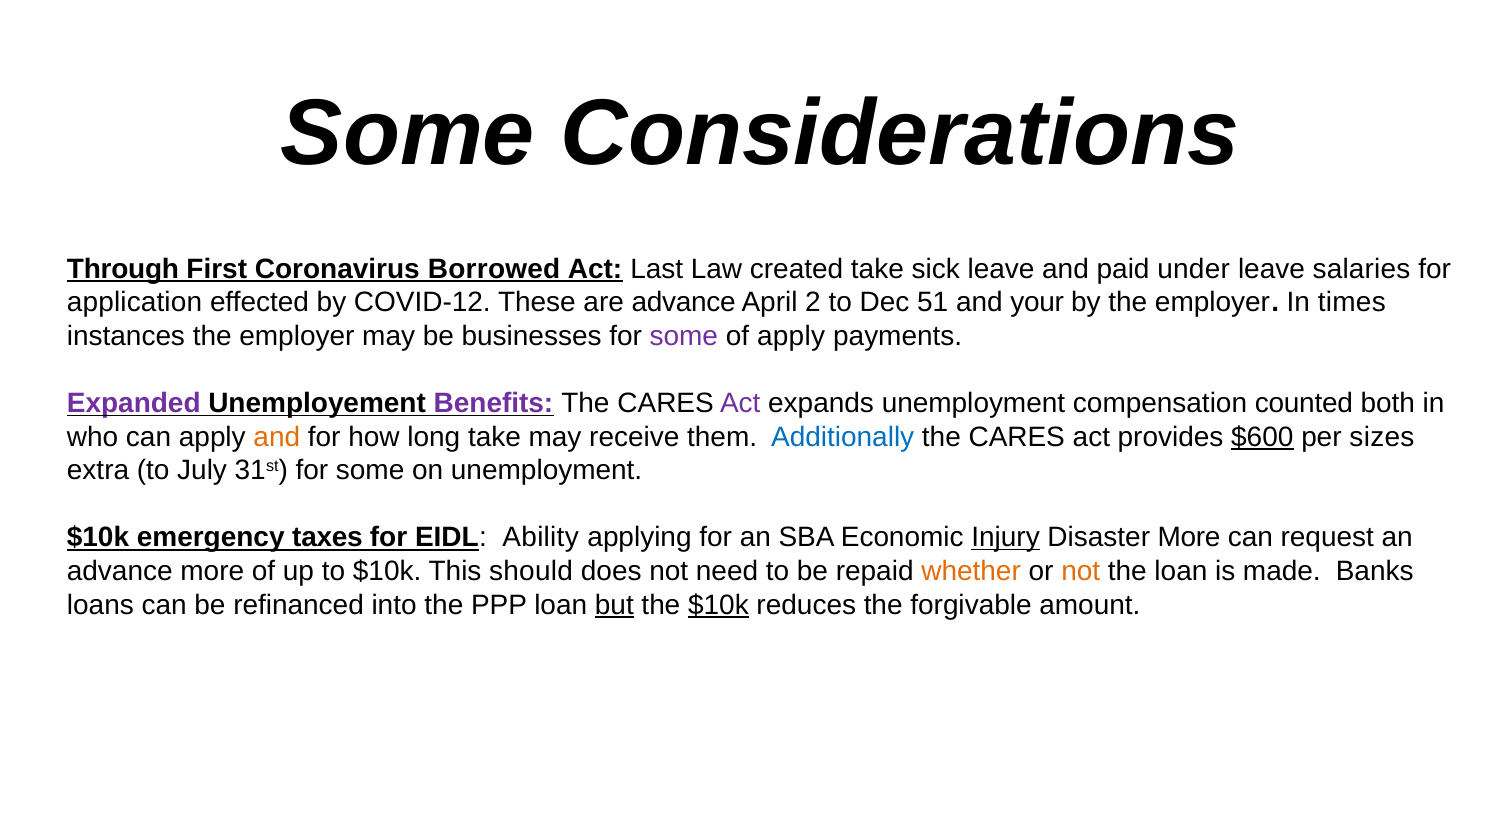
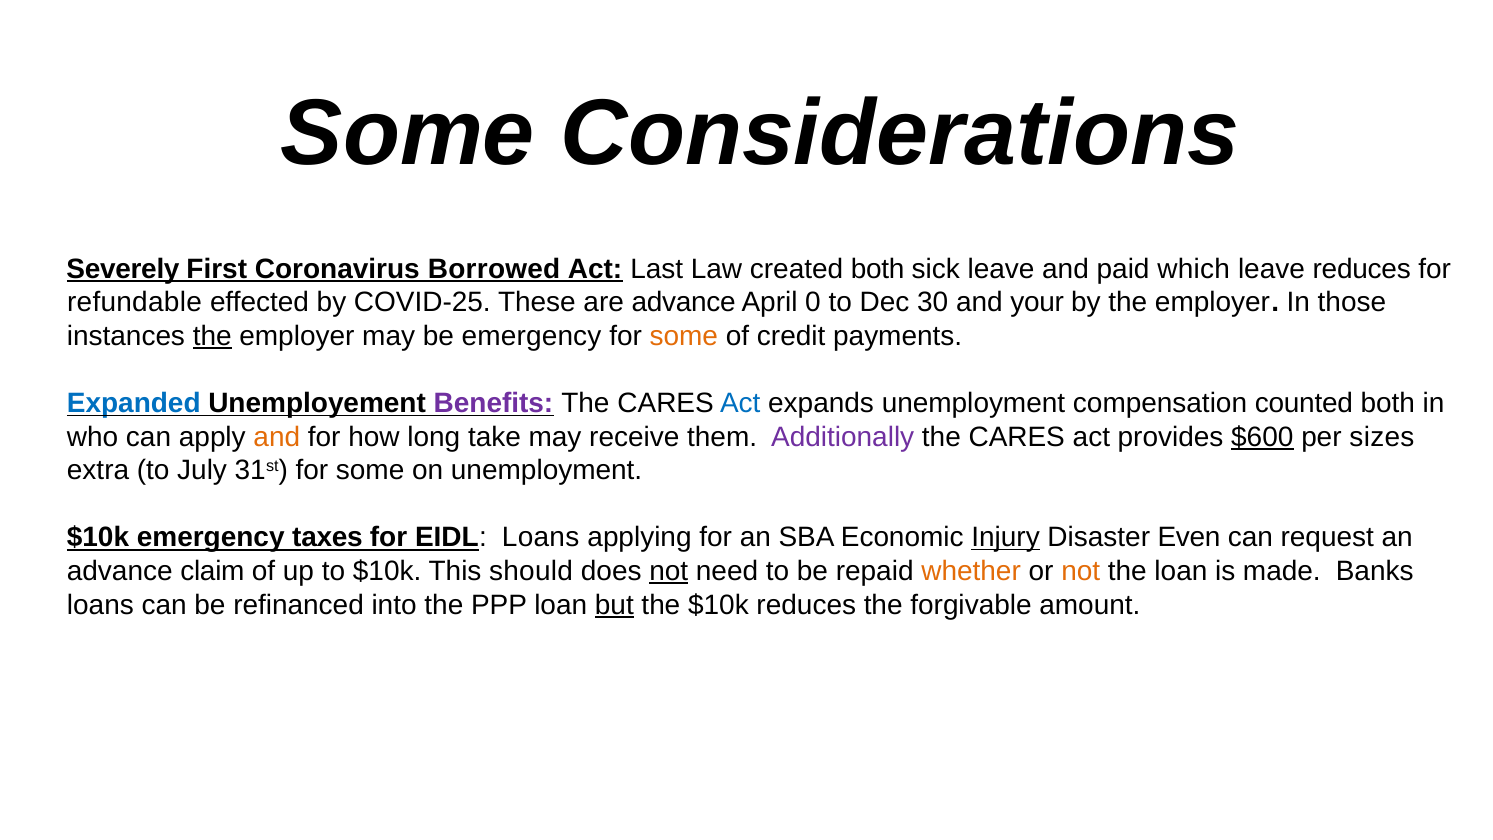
Through: Through -> Severely (123, 269)
created take: take -> both (878, 269)
under: under -> which (1194, 269)
leave salaries: salaries -> reduces (1362, 269)
application: application -> refundable (134, 302)
COVID-12: COVID-12 -> COVID-25 (422, 302)
2: 2 -> 0 (813, 302)
51: 51 -> 30 (933, 302)
times: times -> those (1352, 302)
the underline: none -> present (212, 336)
be businesses: businesses -> emergency (532, 336)
some colour: purple -> orange (684, 336)
of apply: apply -> credit (791, 336)
Expanded colour: purple -> blue (134, 403)
Act colour: purple -> blue (740, 403)
Additionally colour: blue -> purple (843, 437)
EIDL Ability: Ability -> Loans (541, 537)
Disaster More: More -> Even (1189, 537)
advance more: more -> claim (212, 571)
not underline: none -> present (669, 571)
$10k underline: present -> none (718, 605)
